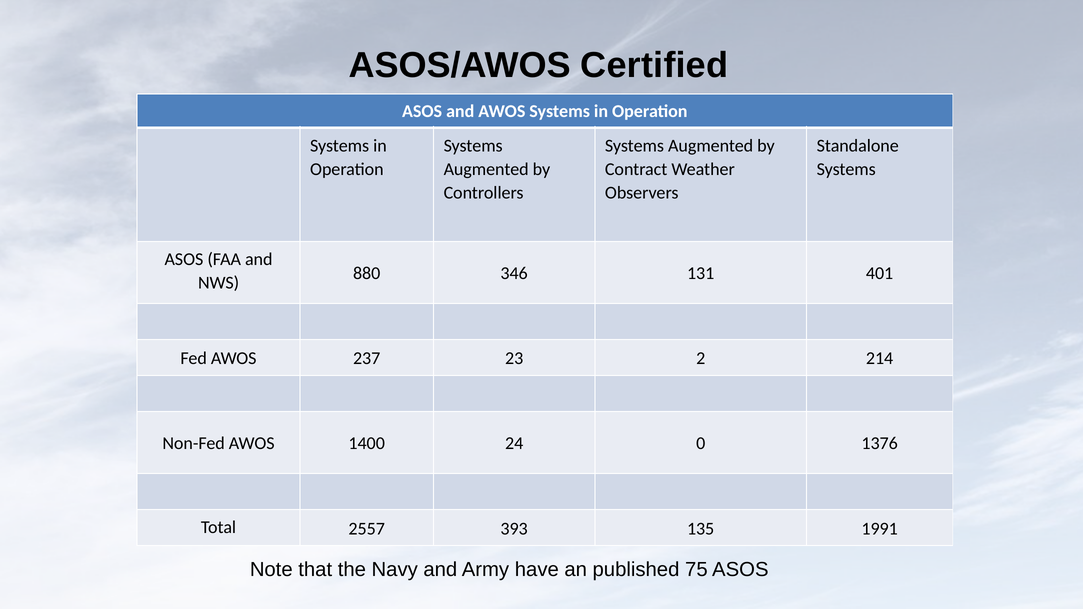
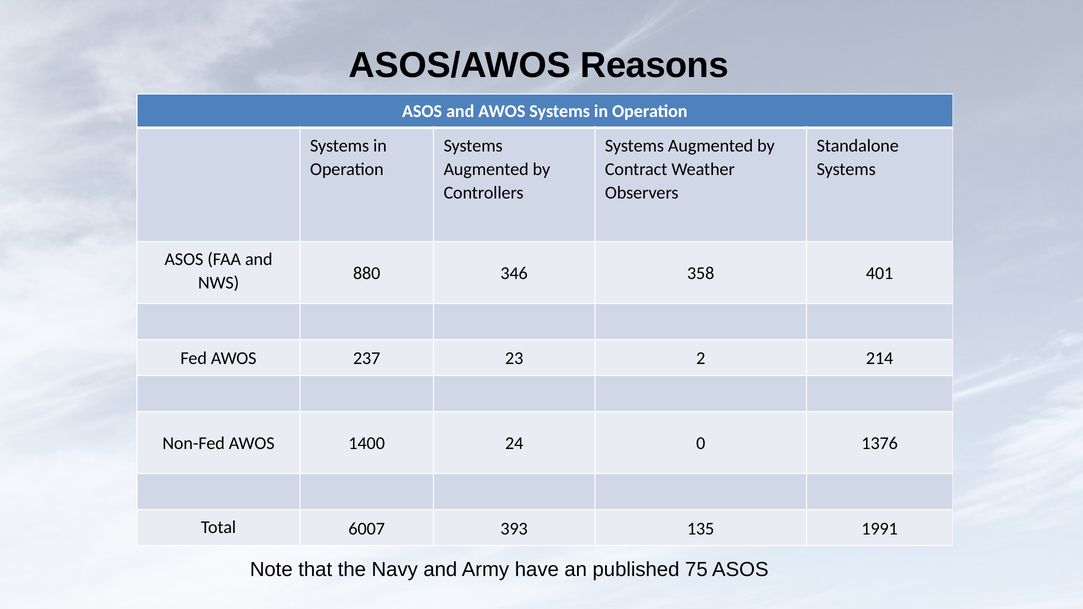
Certified: Certified -> Reasons (655, 65)
131: 131 -> 358 (701, 273)
2557: 2557 -> 6007 (367, 529)
